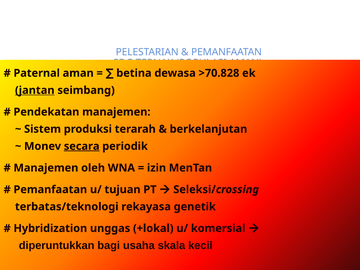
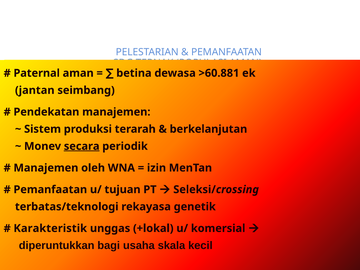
>70.828: >70.828 -> >60.881 (219, 73)
jantan underline: present -> none (35, 90)
Hybridization: Hybridization -> Karakteristik (50, 228)
